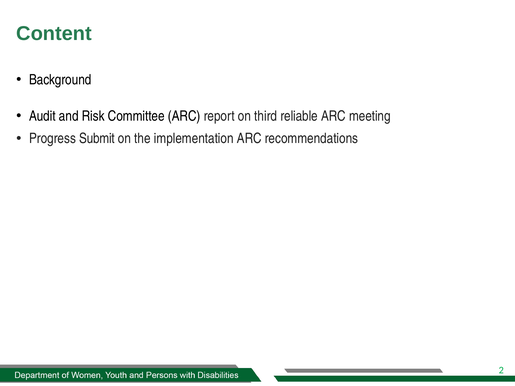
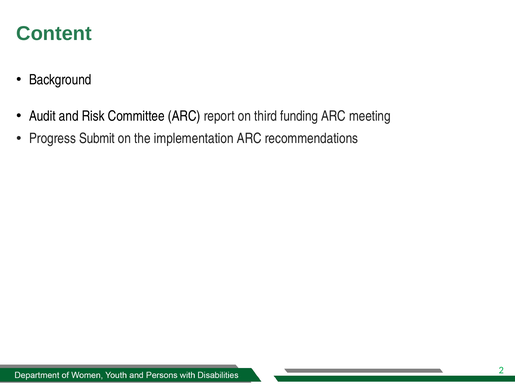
reliable: reliable -> funding (299, 116)
